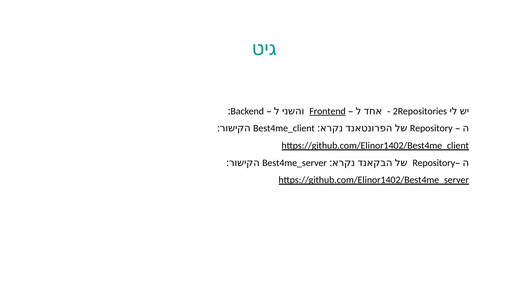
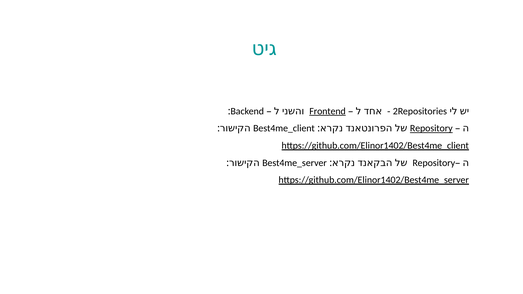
Repository underline: none -> present (431, 128)
